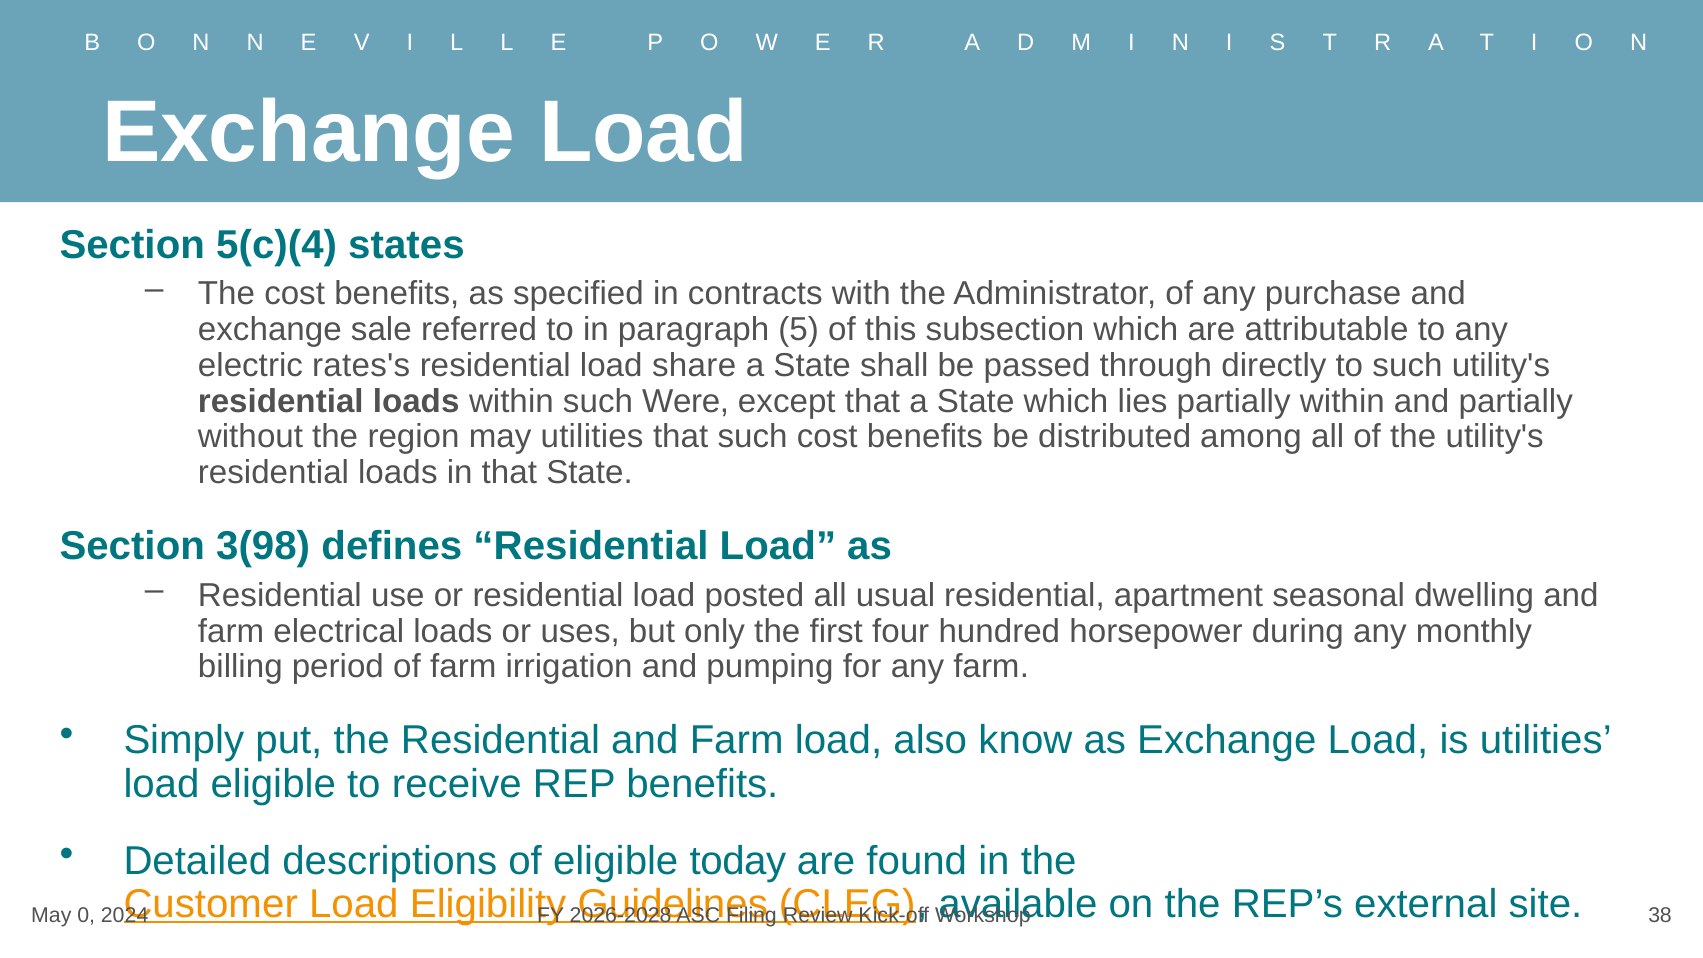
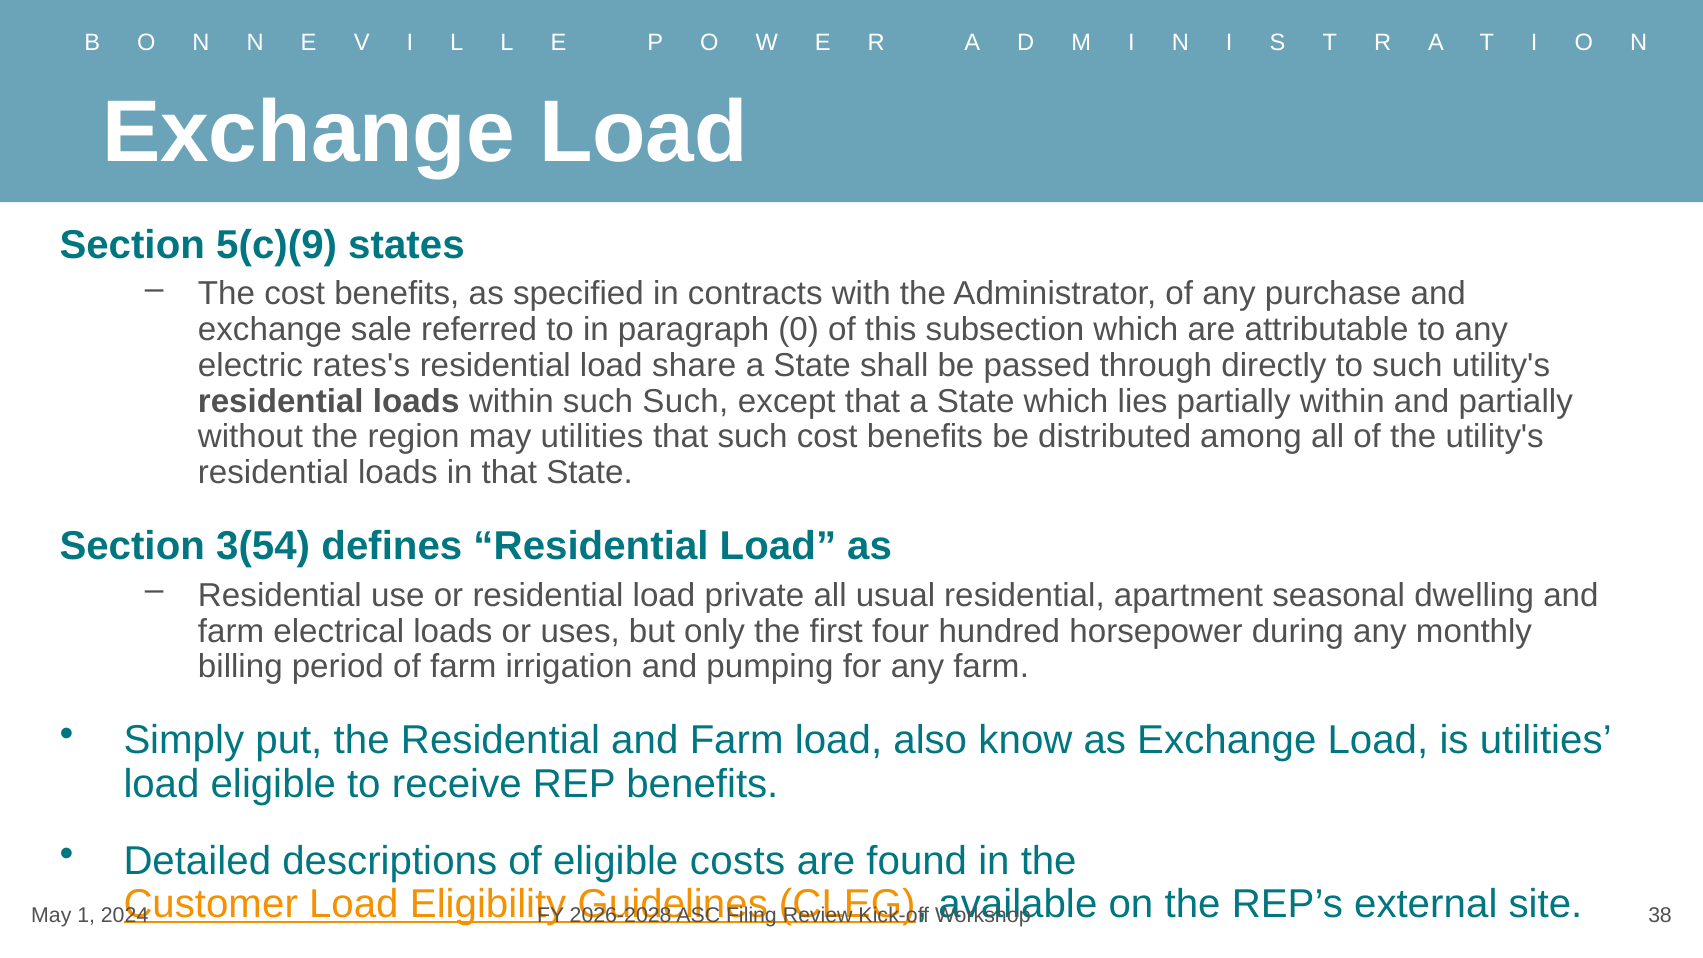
5(c)(4: 5(c)(4 -> 5(c)(9 (277, 245)
5: 5 -> 0 (799, 329)
such Were: Were -> Such (685, 401)
3(98: 3(98 -> 3(54 (263, 546)
posted: posted -> private (754, 595)
today: today -> costs (738, 861)
0: 0 -> 1 (86, 915)
